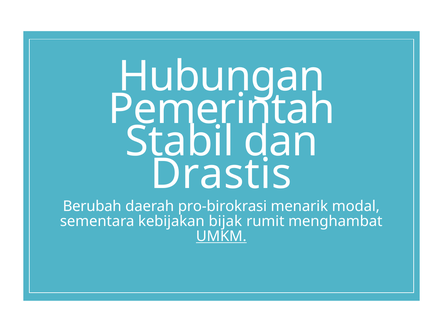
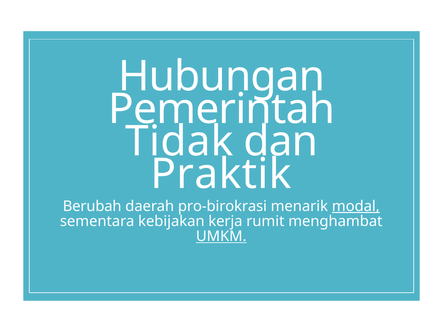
Stabil: Stabil -> Tidak (179, 142)
Drastis: Drastis -> Praktik (221, 174)
modal underline: none -> present (356, 206)
bijak: bijak -> kerja (225, 221)
